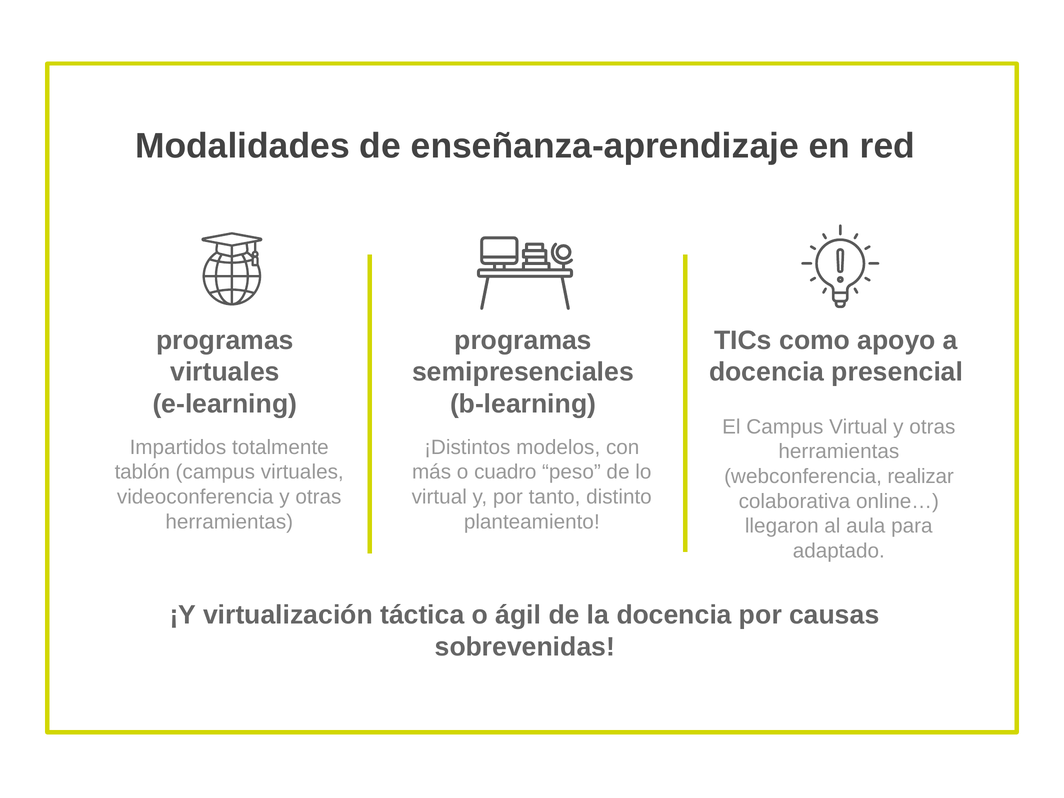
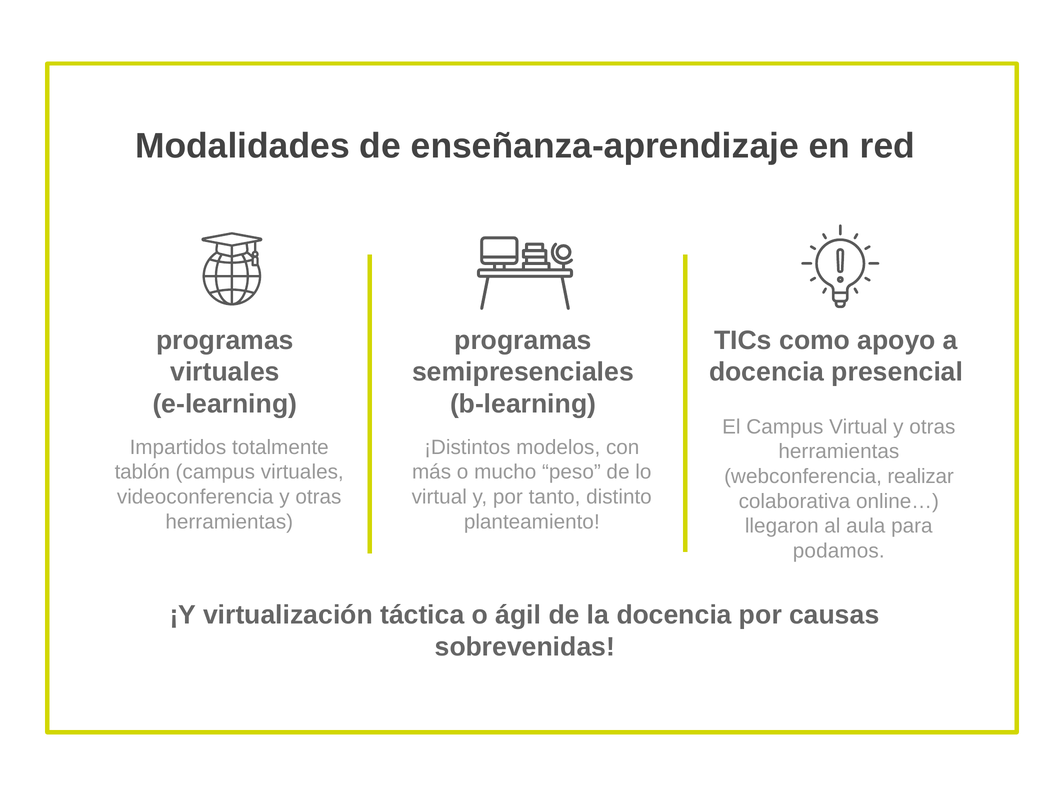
cuadro: cuadro -> mucho (505, 472)
adaptado: adaptado -> podamos (839, 551)
